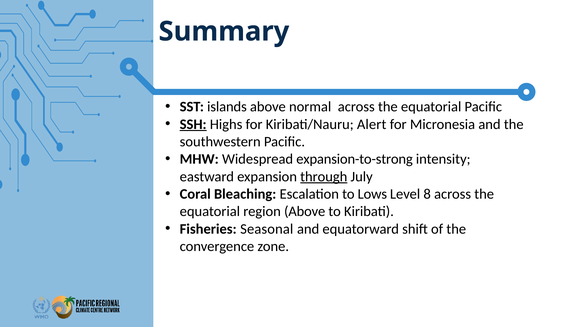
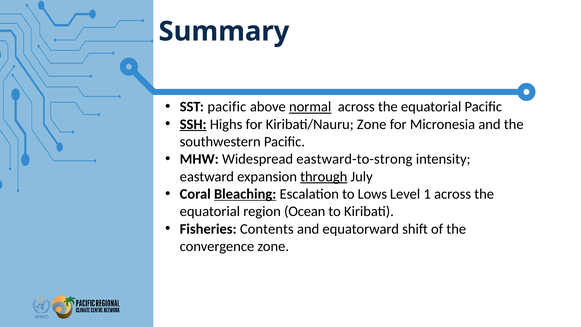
SST islands: islands -> pacific (227, 107)
normal underline: none -> present (310, 107)
Kiribati/Nauru Alert: Alert -> Zone (372, 124)
expansion-to-strong: expansion-to-strong -> eastward-to-strong (354, 159)
Bleaching underline: none -> present (245, 194)
8: 8 -> 1 (427, 194)
region Above: Above -> Ocean (305, 211)
Seasonal: Seasonal -> Contents (267, 229)
